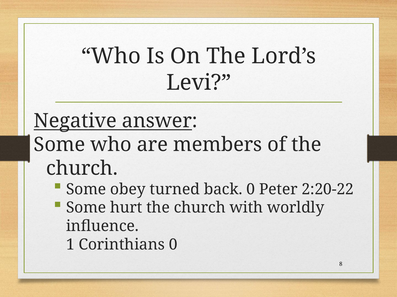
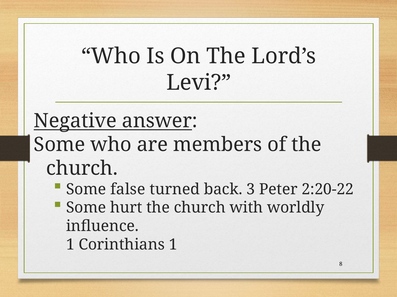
obey: obey -> false (128, 190)
back 0: 0 -> 3 (251, 190)
Corinthians 0: 0 -> 1 (173, 245)
